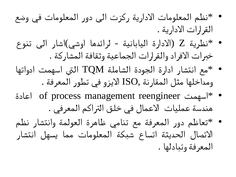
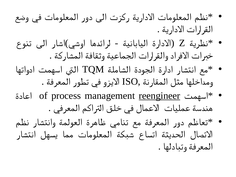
reengineer underline: none -> present (160, 96)
